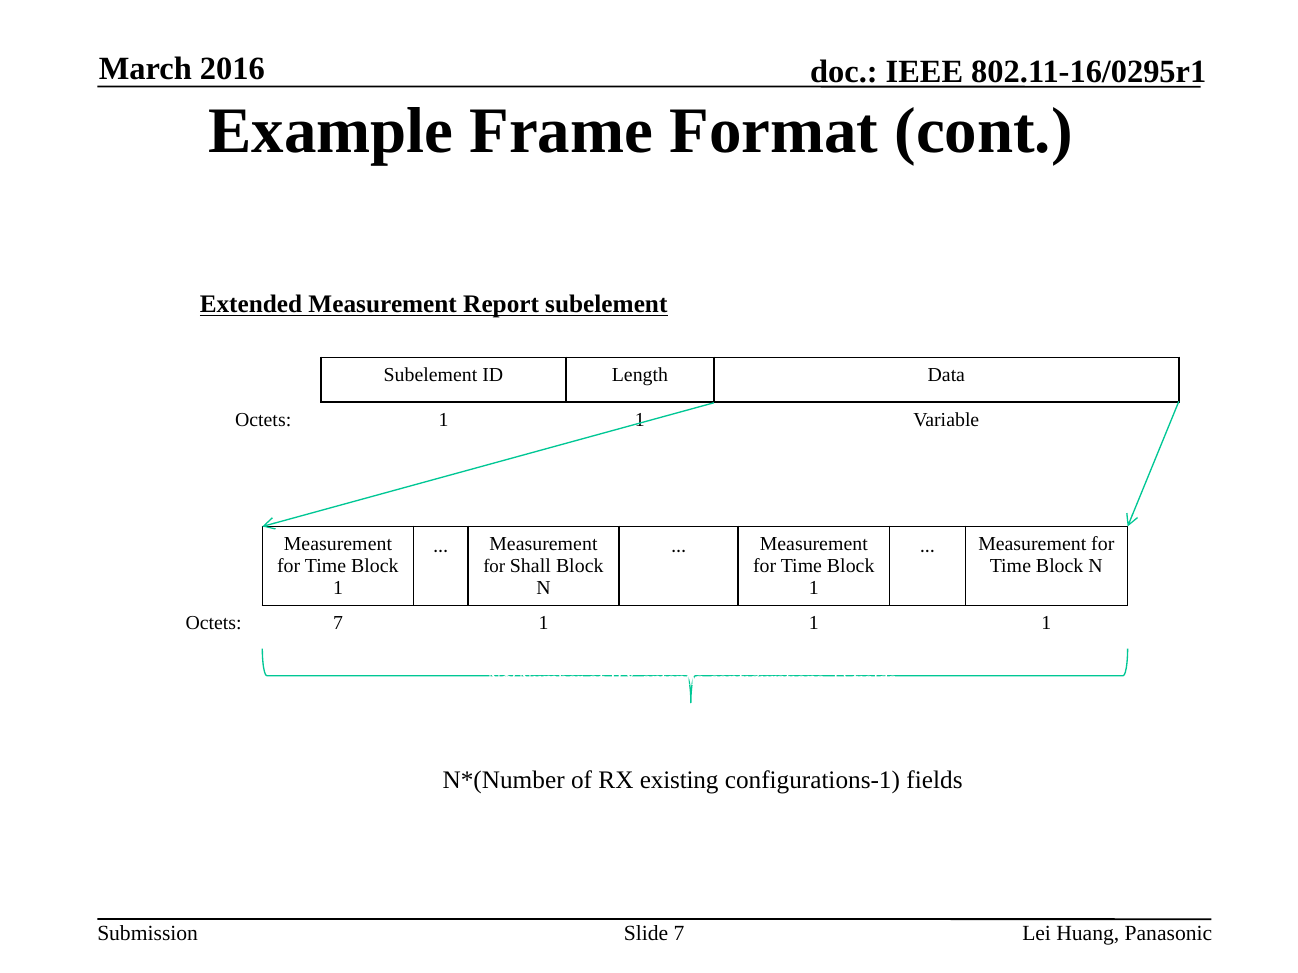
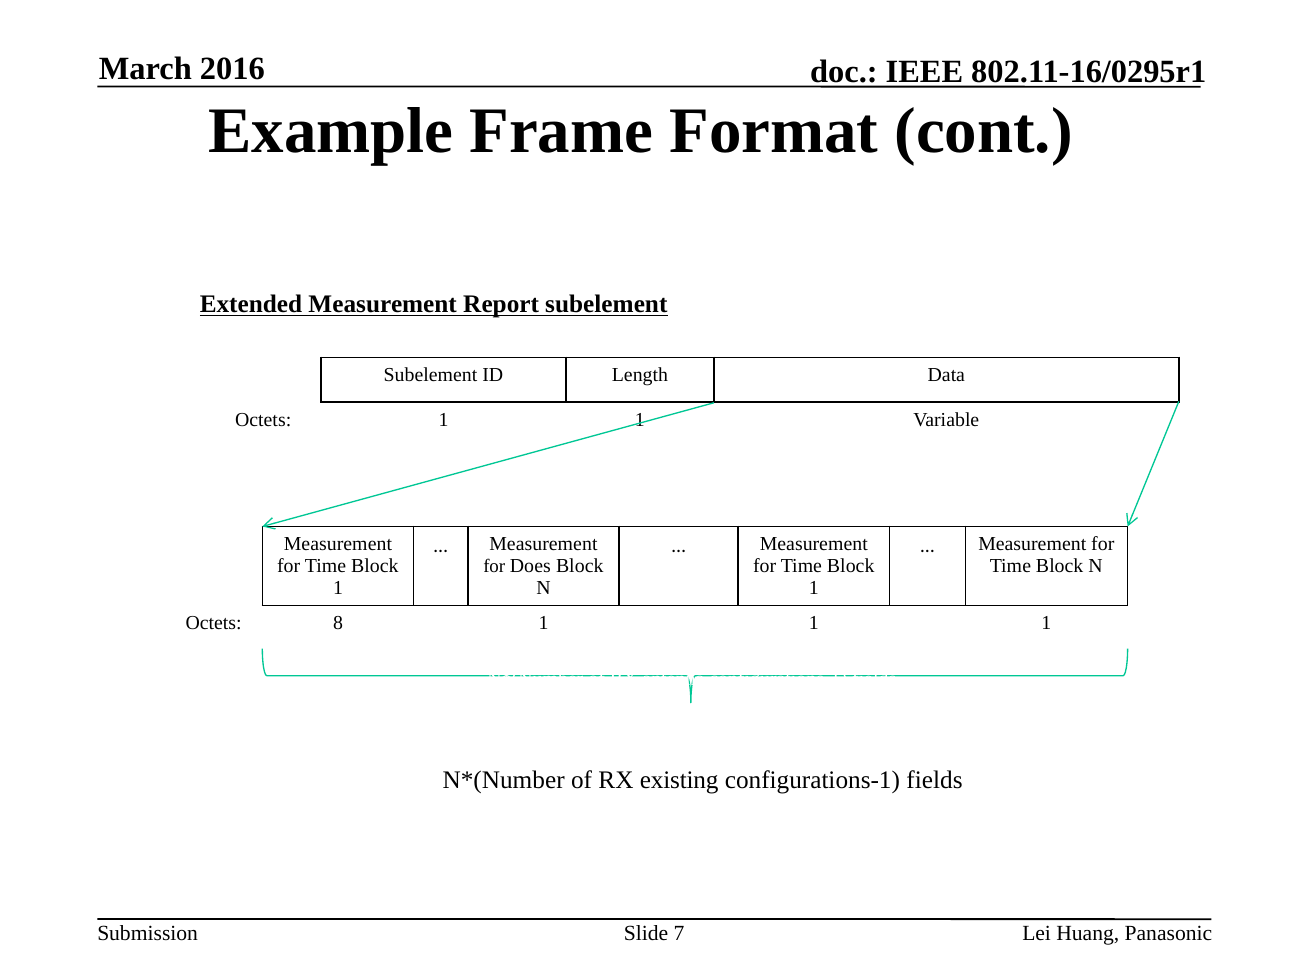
Shall: Shall -> Does (530, 567)
Octets 7: 7 -> 8 (338, 624)
